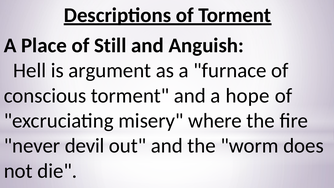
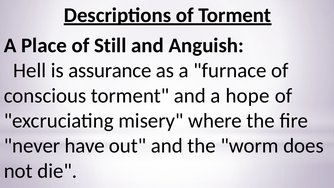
argument: argument -> assurance (110, 71)
devil: devil -> have (85, 146)
